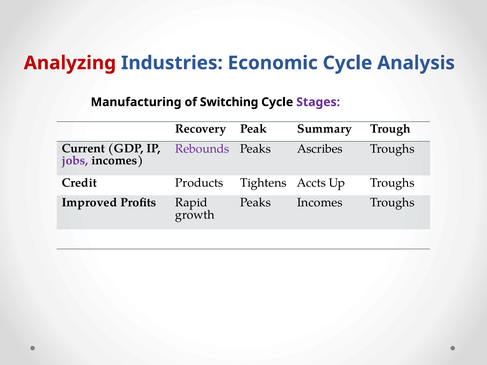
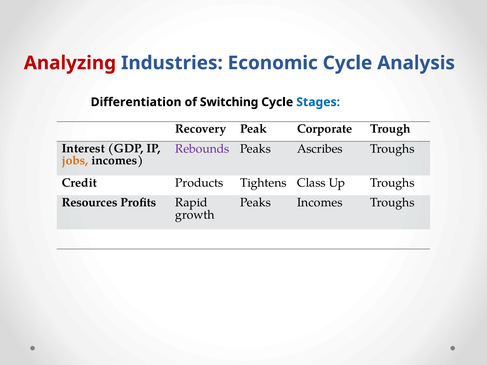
Manufacturing: Manufacturing -> Differentiation (136, 102)
Stages colour: purple -> blue (318, 102)
Summary: Summary -> Corporate (325, 129)
Current: Current -> Interest (83, 149)
jobs colour: purple -> orange (75, 161)
Accts: Accts -> Class (311, 183)
Improved: Improved -> Resources (90, 203)
